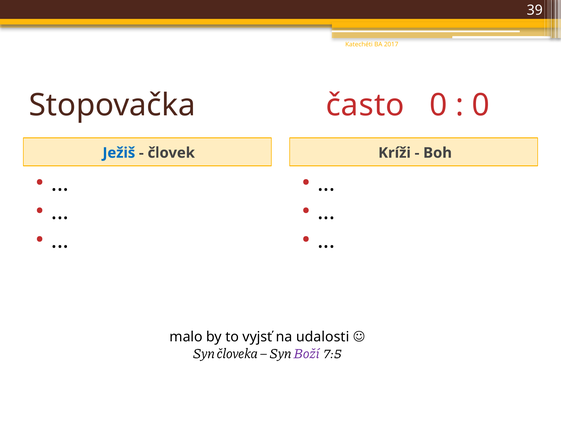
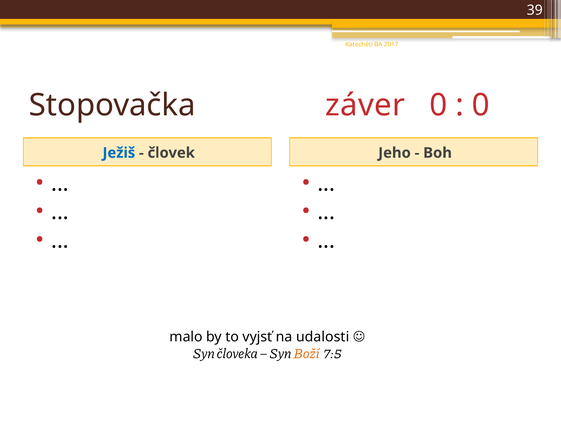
často: často -> záver (365, 105)
Kríži: Kríži -> Jeho (395, 153)
Boží colour: purple -> orange (306, 353)
